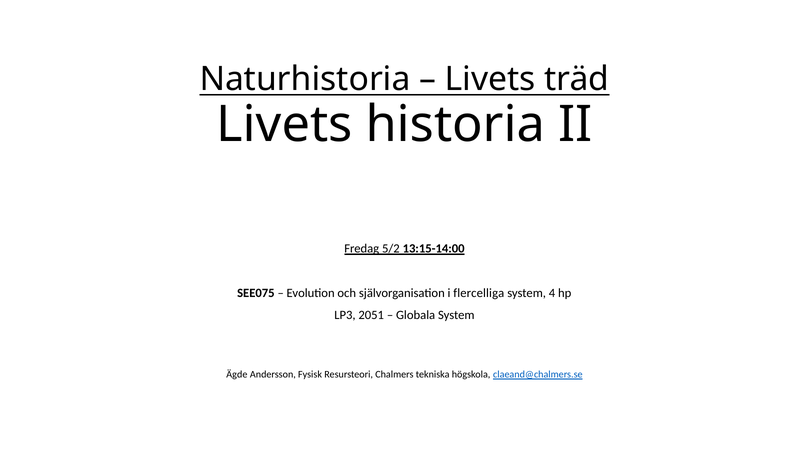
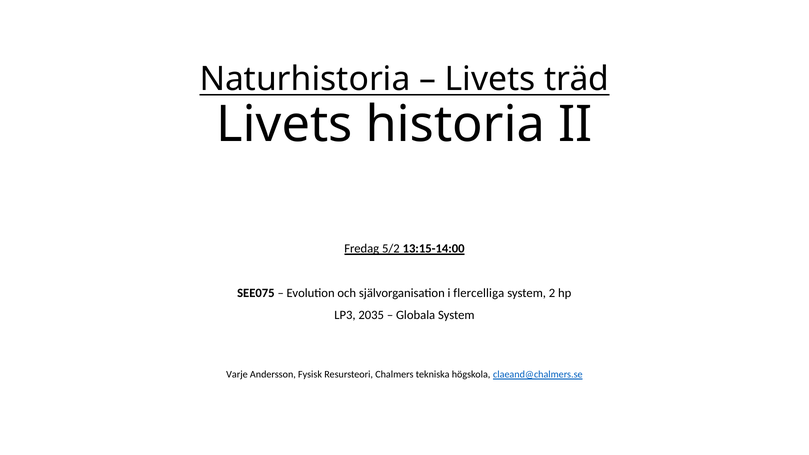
4: 4 -> 2 (552, 293)
2051: 2051 -> 2035 (371, 315)
Ägde: Ägde -> Varje (237, 375)
